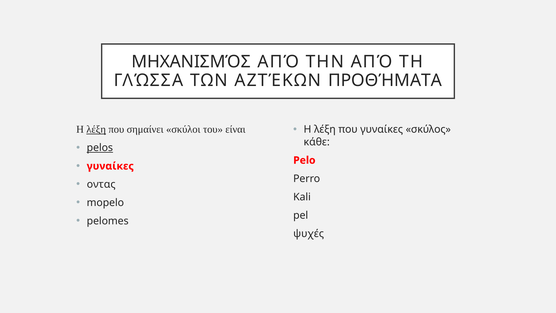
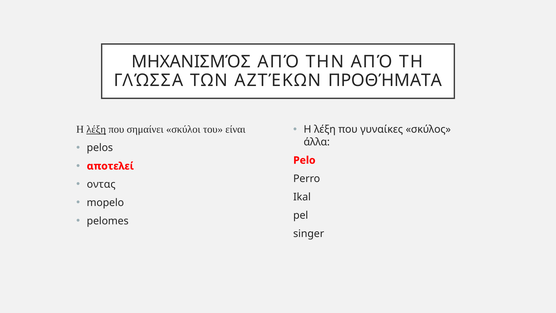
κάθε: κάθε -> άλλα (317, 142)
pelos underline: present -> none (100, 148)
γυναίκες: γυναίκες -> αποτελεί (110, 166)
Kali: Kali -> Ikal (302, 197)
ψυχές: ψυχές -> singer (309, 233)
